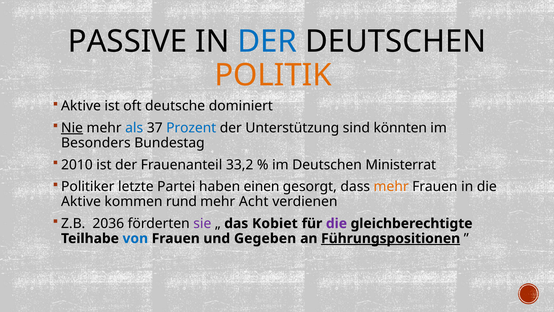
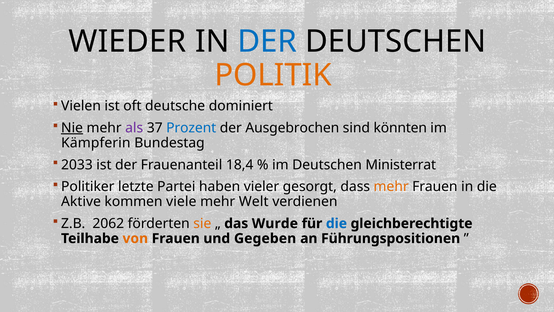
PASSIVE: PASSIVE -> WIEDER (127, 42)
Aktive: Aktive -> Vielen (81, 106)
als colour: blue -> purple (134, 128)
Unterstützung: Unterstützung -> Ausgebrochen (292, 128)
Besonders: Besonders -> Kämpferin (96, 143)
2010: 2010 -> 2033 (77, 165)
33,2: 33,2 -> 18,4 (240, 165)
einen: einen -> vieler (261, 186)
rund: rund -> viele (181, 201)
Acht: Acht -> Welt (254, 201)
2036: 2036 -> 2062 (108, 223)
sie colour: purple -> orange (202, 223)
Kobiet: Kobiet -> Wurde (275, 223)
die colour: purple -> blue (336, 223)
von colour: blue -> orange (135, 238)
Führungspositionen underline: present -> none (391, 238)
